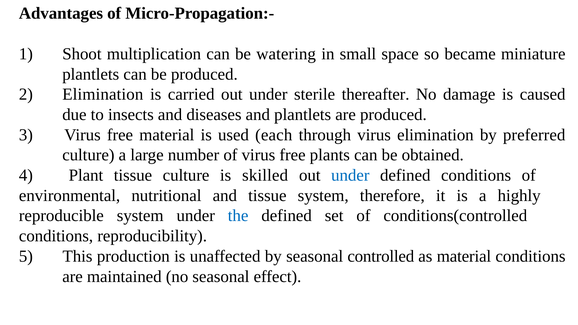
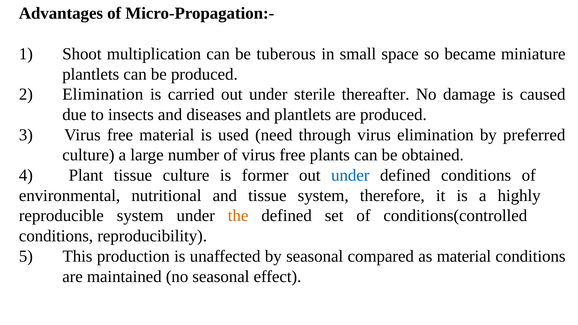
watering: watering -> tuberous (286, 54)
each: each -> need (274, 135)
skilled: skilled -> former (265, 175)
the colour: blue -> orange (238, 216)
controlled: controlled -> compared (381, 256)
